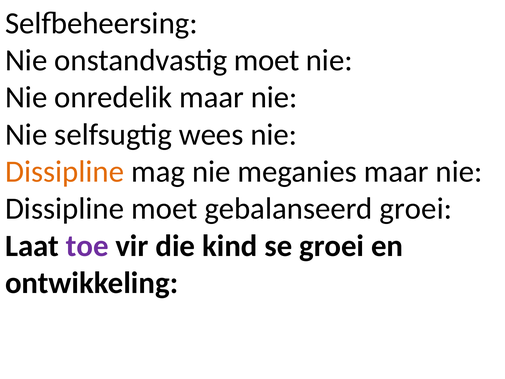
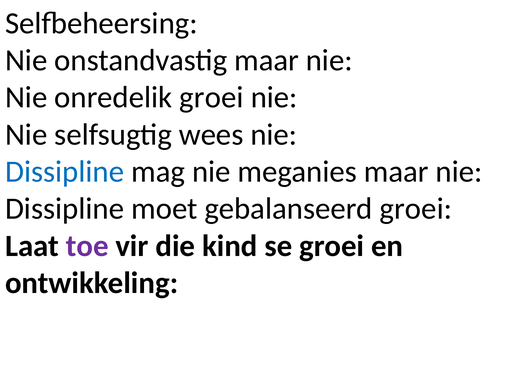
onstandvastig moet: moet -> maar (267, 60)
onredelik maar: maar -> groei (211, 97)
Dissipline colour: orange -> blue (65, 172)
